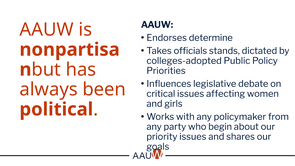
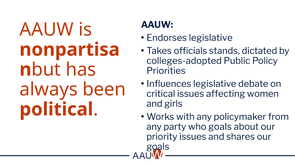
Endorses determine: determine -> legislative (211, 38)
who begin: begin -> goals (220, 127)
